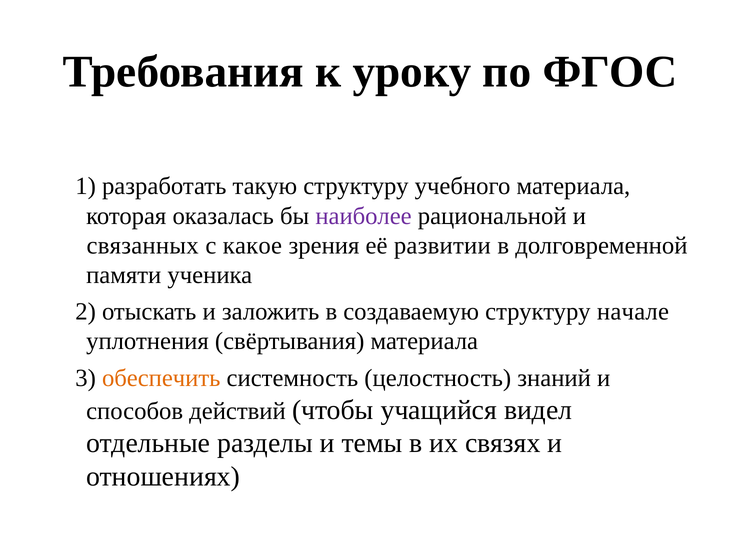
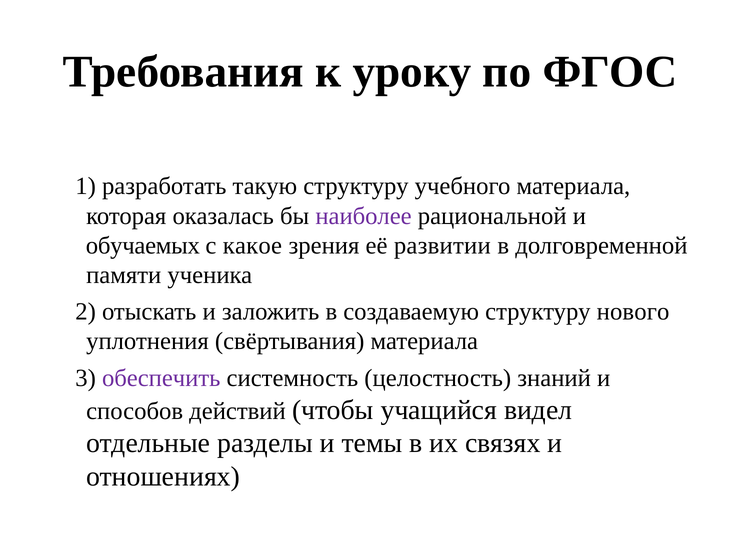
связанных: связанных -> обучаемых (143, 245)
начале: начале -> нового (633, 311)
обеспечить colour: orange -> purple (161, 378)
